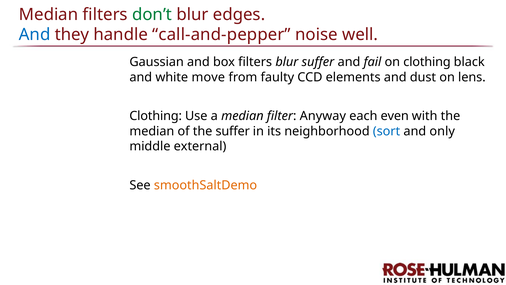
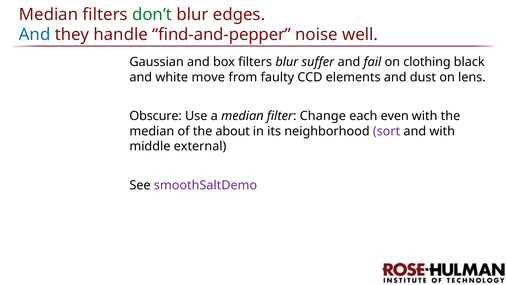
call-and-pepper: call-and-pepper -> find-and-pepper (222, 35)
Clothing: Clothing -> Obscure (156, 116)
Anyway: Anyway -> Change (323, 116)
the suffer: suffer -> about (233, 131)
sort colour: blue -> purple (387, 131)
and only: only -> with (442, 131)
smoothSaltDemo colour: orange -> purple (206, 185)
